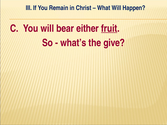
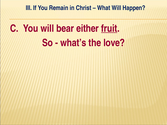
give: give -> love (114, 43)
